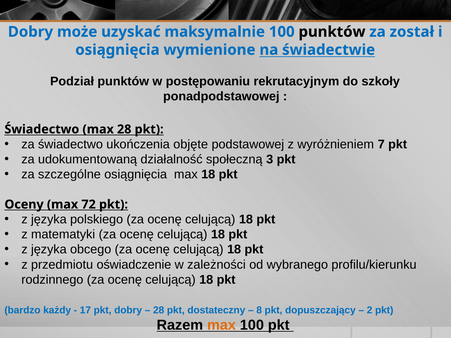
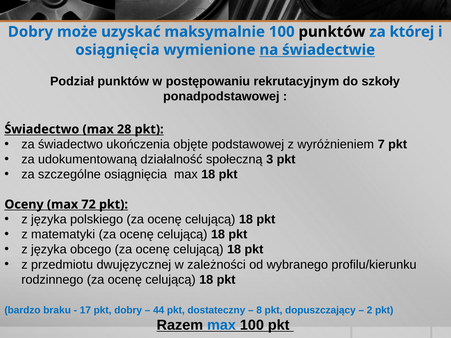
został: został -> której (412, 32)
oświadczenie: oświadczenie -> dwujęzycznej (134, 265)
każdy: każdy -> braku (57, 310)
28: 28 -> 44 (159, 310)
max colour: orange -> blue (221, 325)
